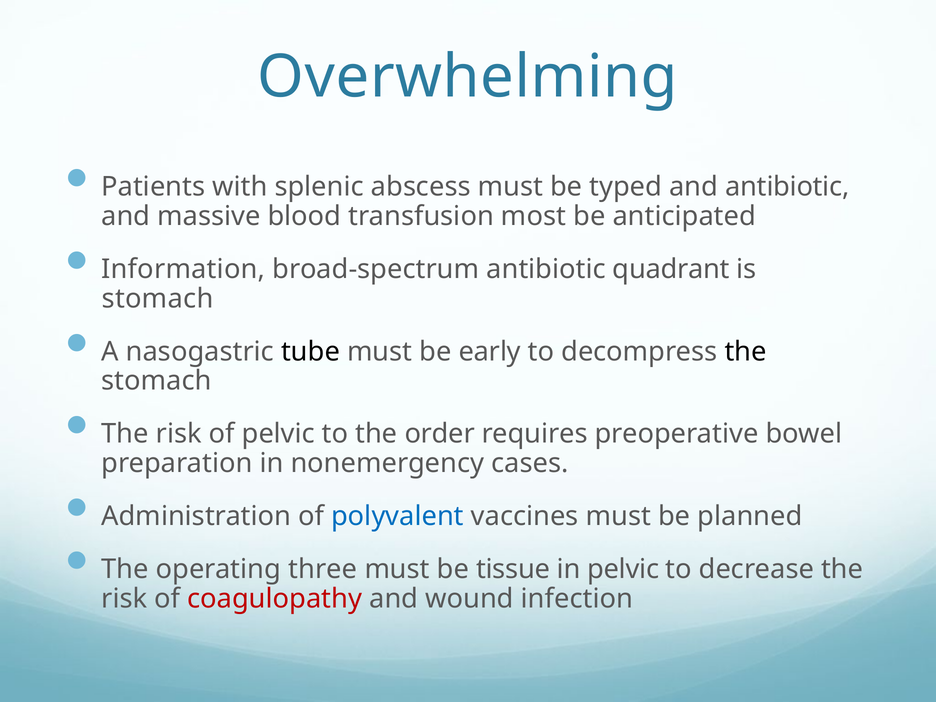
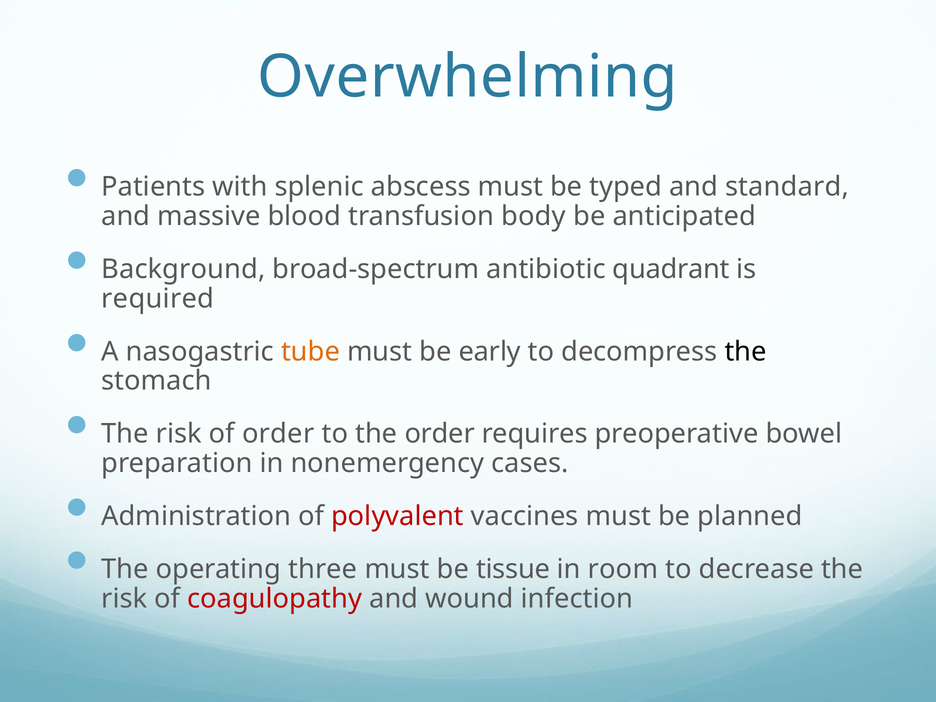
and antibiotic: antibiotic -> standard (787, 187)
most: most -> body (533, 216)
Information: Information -> Background (183, 269)
stomach: stomach -> required (158, 299)
tube colour: black -> orange (311, 351)
of pelvic: pelvic -> order (278, 434)
polyvalent colour: blue -> red (397, 516)
in pelvic: pelvic -> room (623, 569)
